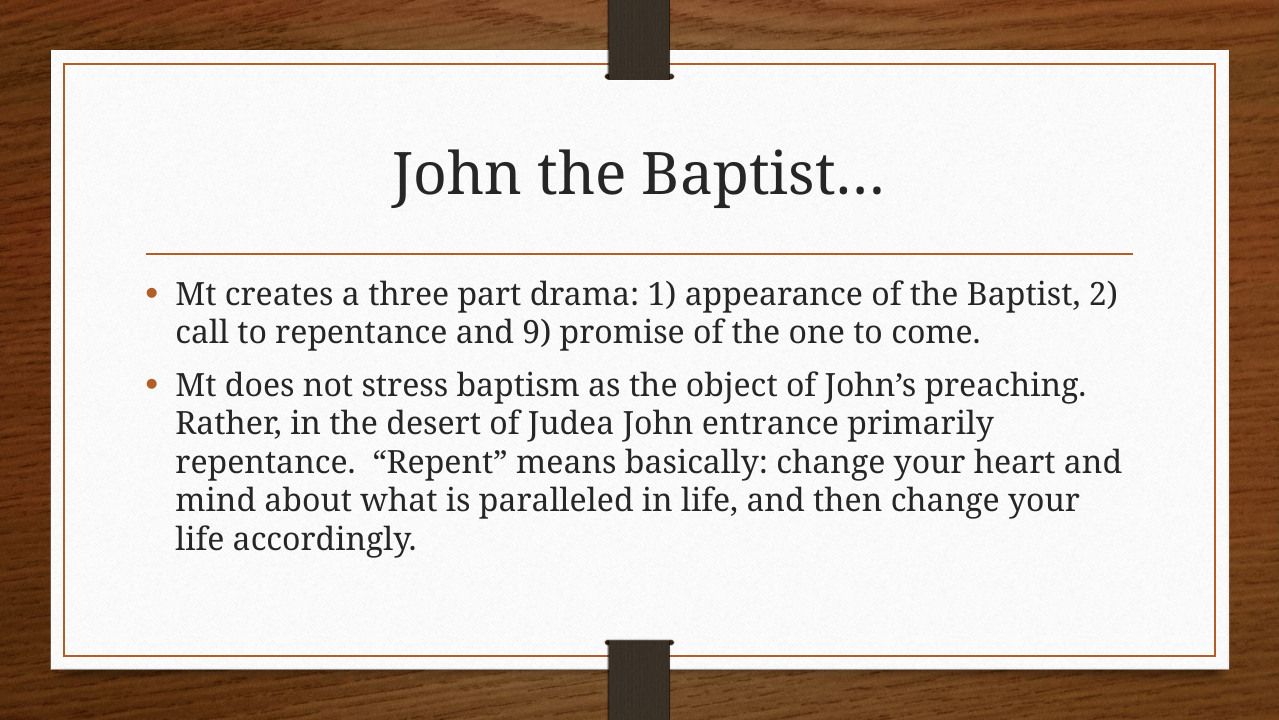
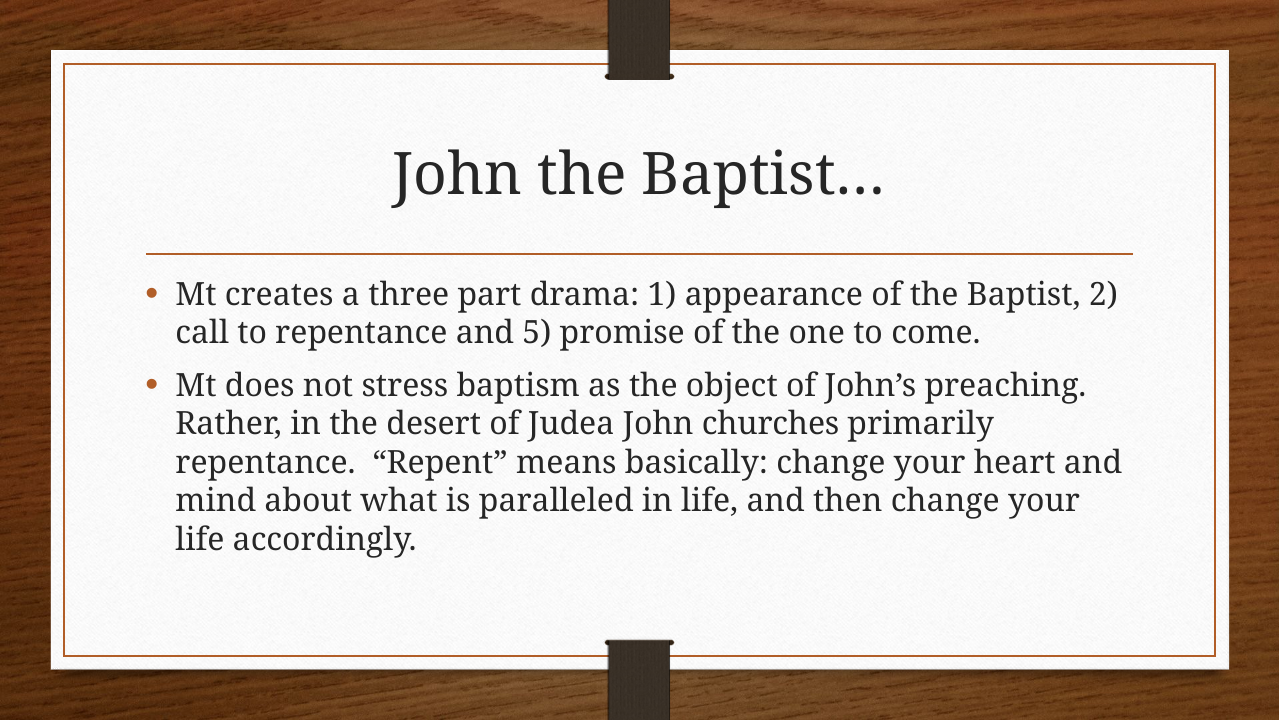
9: 9 -> 5 (537, 333)
entrance: entrance -> churches (771, 424)
